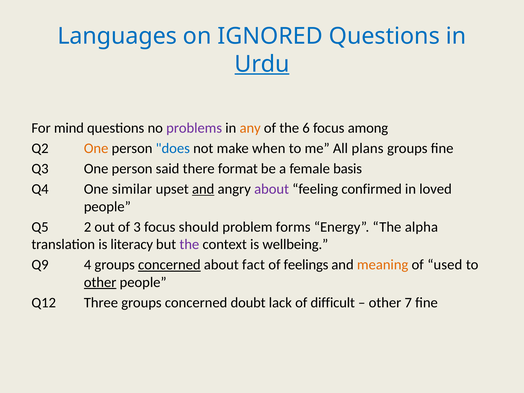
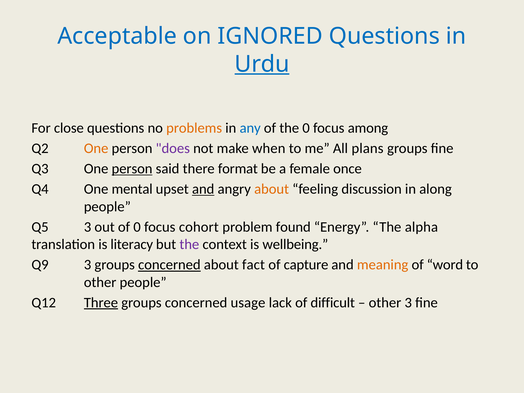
Languages: Languages -> Acceptable (117, 36)
mind: mind -> close (69, 128)
problems colour: purple -> orange (194, 128)
any colour: orange -> blue (250, 128)
the 6: 6 -> 0 (306, 128)
does colour: blue -> purple (173, 148)
person underline: none -> present (132, 169)
basis: basis -> once (348, 169)
similar: similar -> mental (132, 189)
about colour: purple -> orange (272, 189)
confirmed: confirmed -> discussion (372, 189)
loved: loved -> along (436, 189)
Q5 2: 2 -> 3 (88, 227)
of 3: 3 -> 0 (137, 227)
should: should -> cohort (199, 227)
forms: forms -> found (293, 227)
Q9 4: 4 -> 3 (88, 265)
feelings: feelings -> capture (306, 265)
used: used -> word (445, 265)
other underline: present -> none (100, 282)
Three underline: none -> present (101, 303)
doubt: doubt -> usage (248, 303)
other 7: 7 -> 3 (408, 303)
